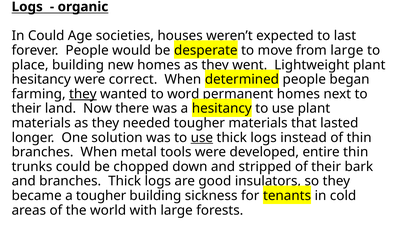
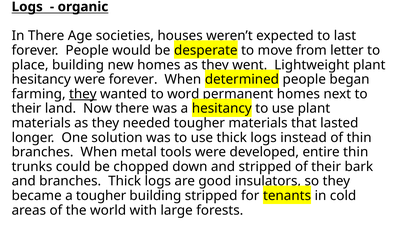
In Could: Could -> There (46, 36)
from large: large -> letter (347, 50)
were correct: correct -> forever (133, 80)
use underline: present -> none (202, 138)
building sickness: sickness -> stripped (211, 196)
